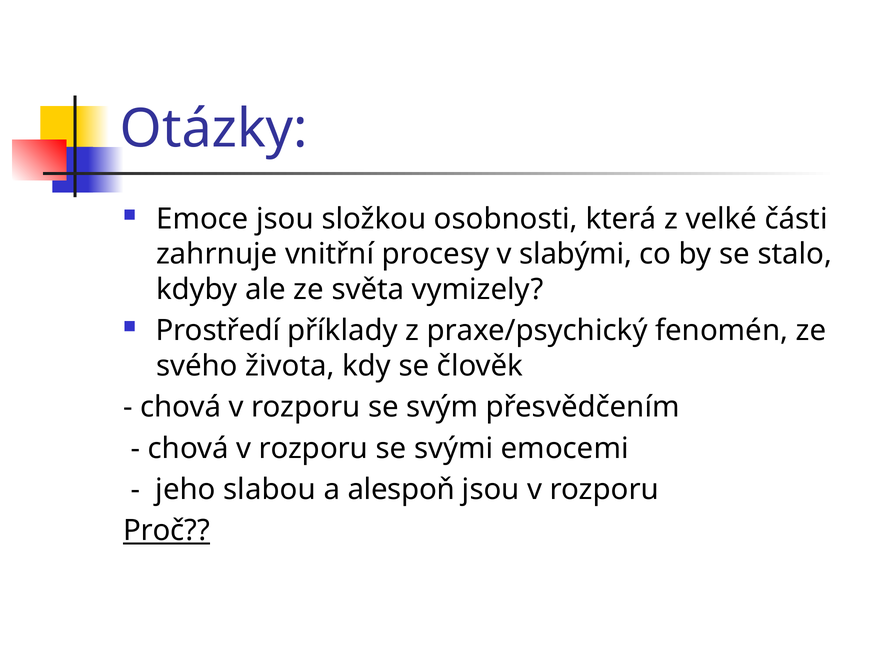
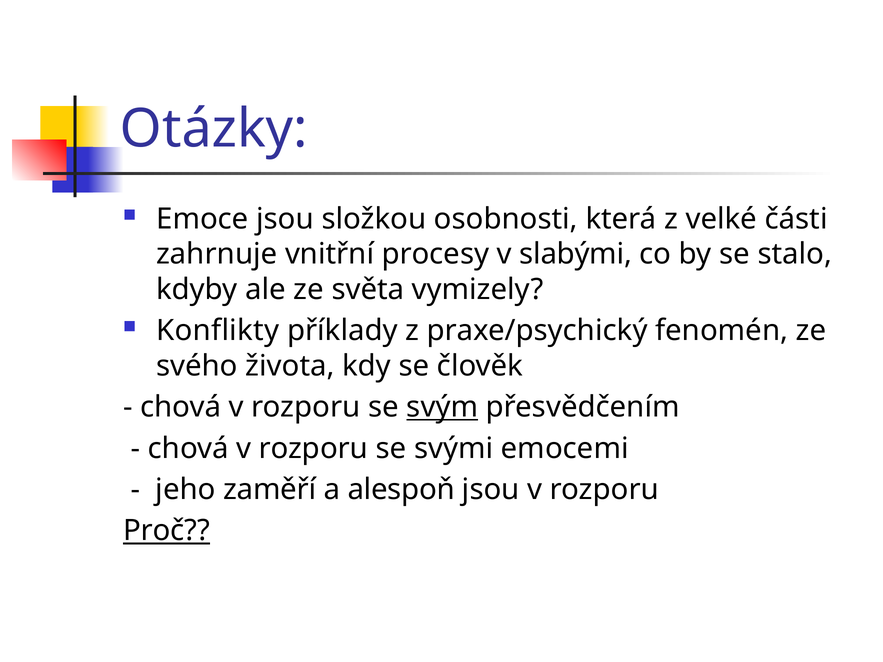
Prostředí: Prostředí -> Konflikty (218, 331)
svým underline: none -> present (442, 407)
slabou: slabou -> zaměří (270, 490)
